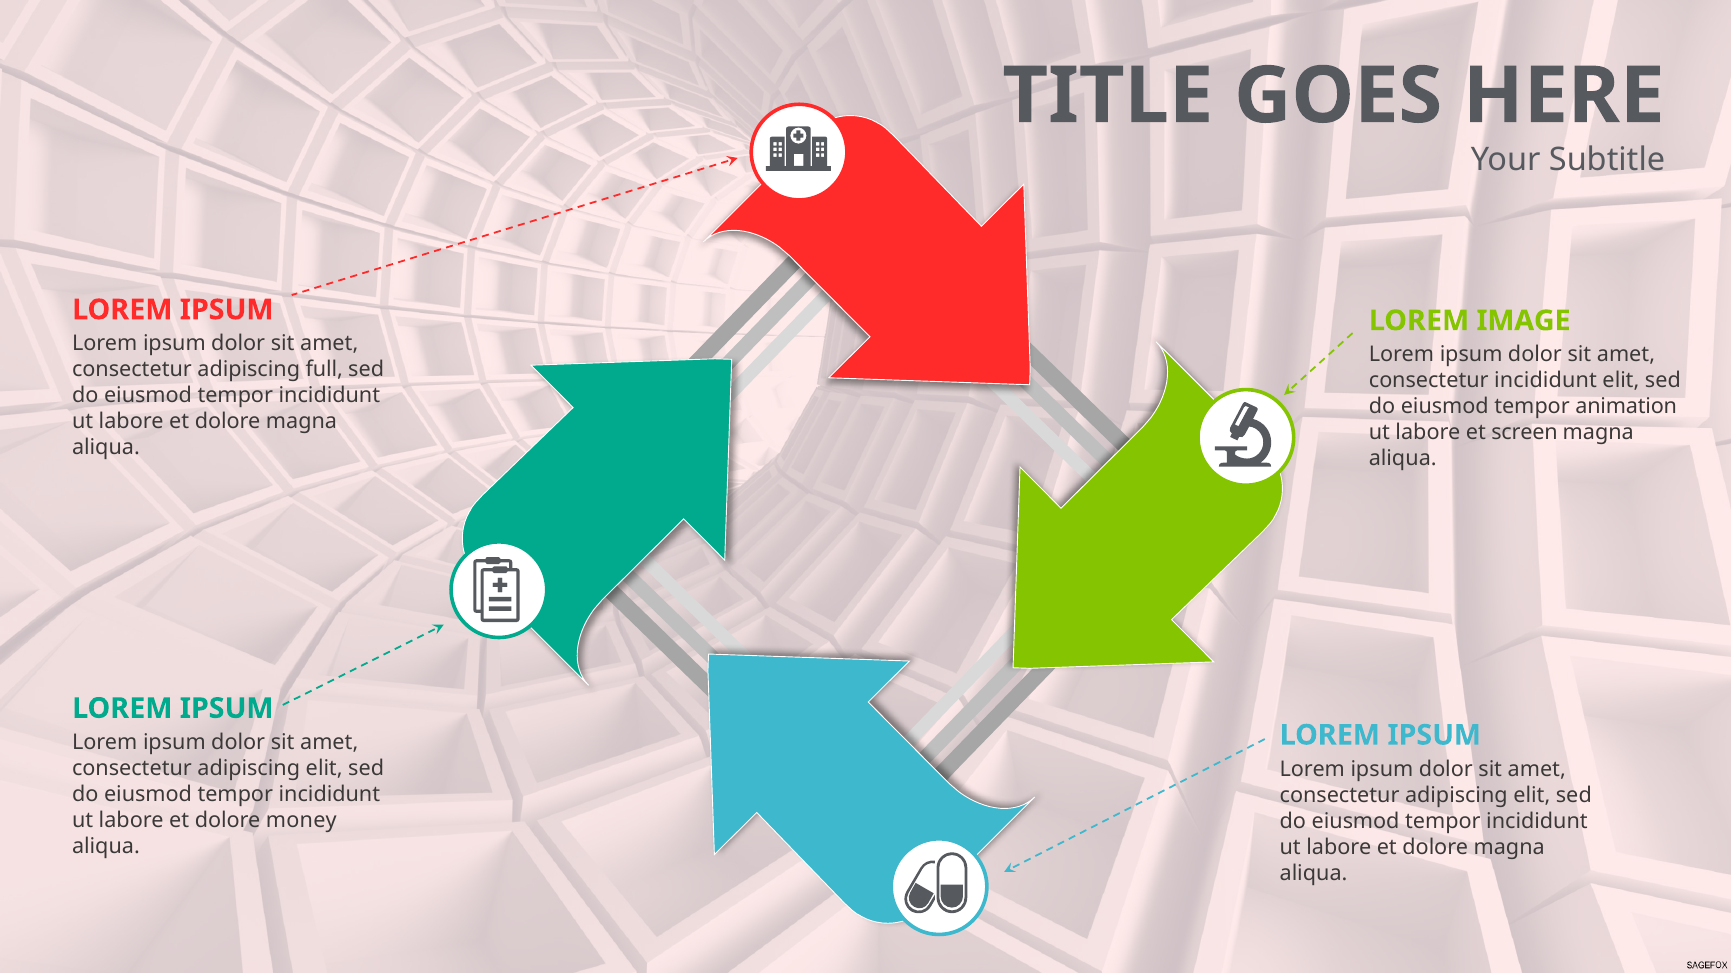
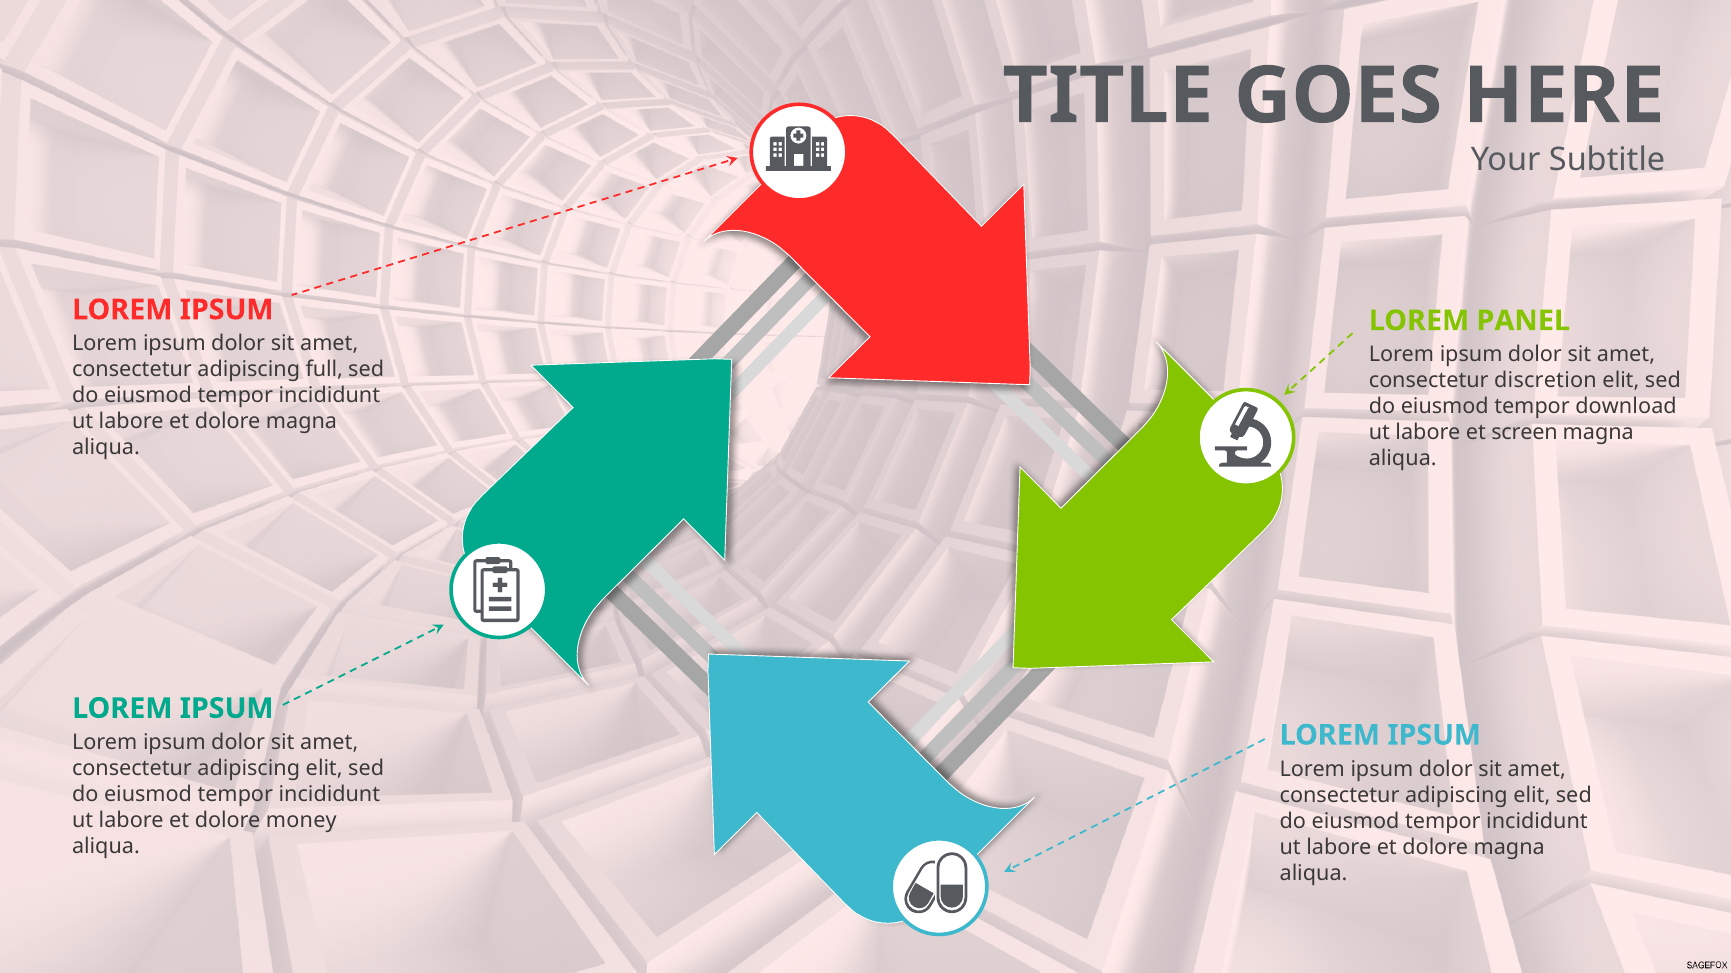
IMAGE: IMAGE -> PANEL (1523, 321)
consectetur incididunt: incididunt -> discretion (1545, 381)
animation: animation -> download (1626, 407)
